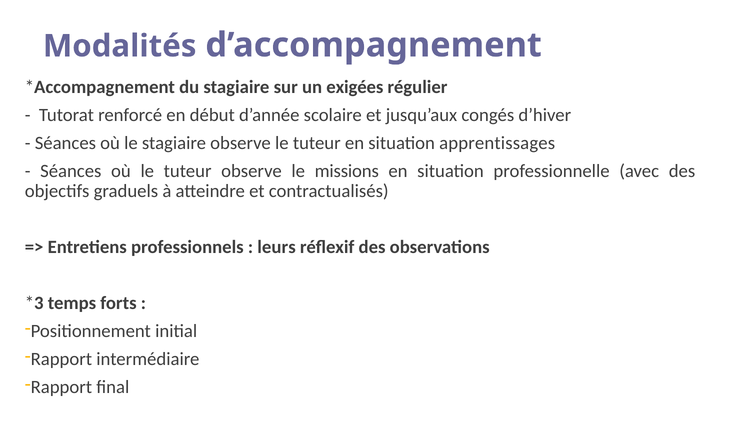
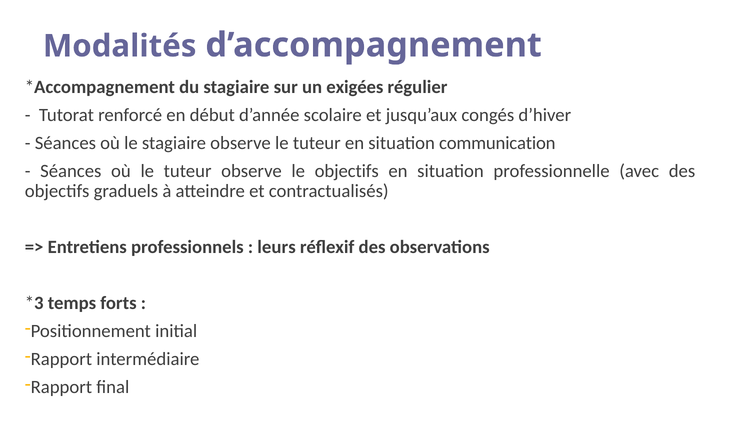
apprentissages: apprentissages -> communication (497, 143)
le missions: missions -> objectifs (347, 171)
